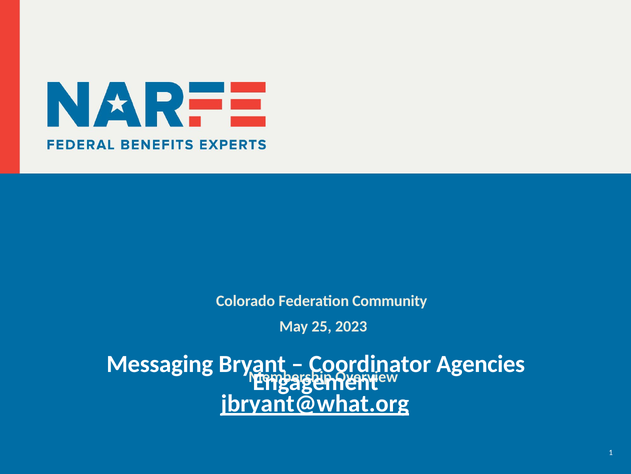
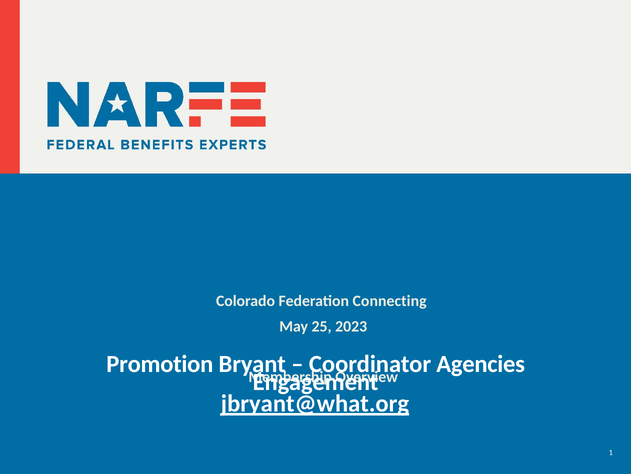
Community: Community -> Connecting (390, 301)
Messaging: Messaging -> Promotion (160, 364)
